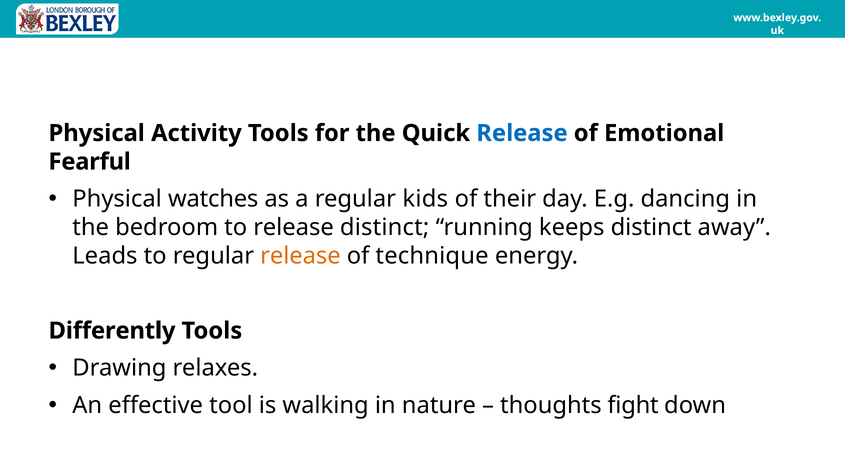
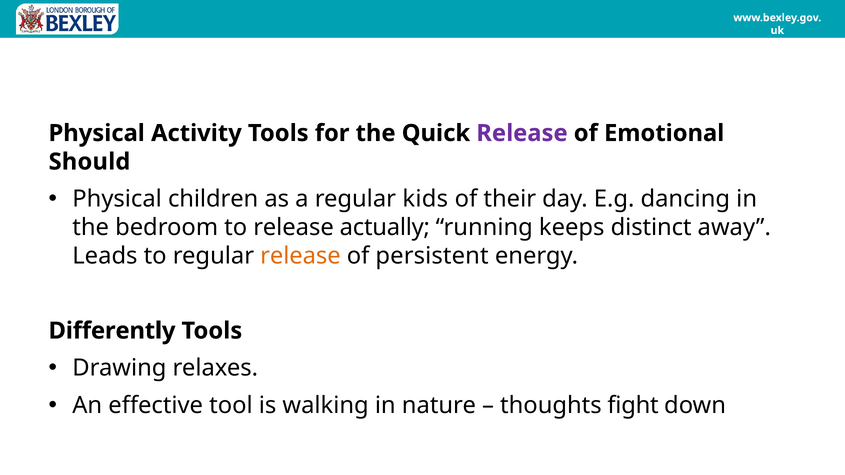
Release colour: blue -> purple (522, 133)
Fearful: Fearful -> Should (89, 162)
watches: watches -> children (213, 199)
release distinct: distinct -> actually (385, 228)
technique: technique -> persistent (432, 256)
